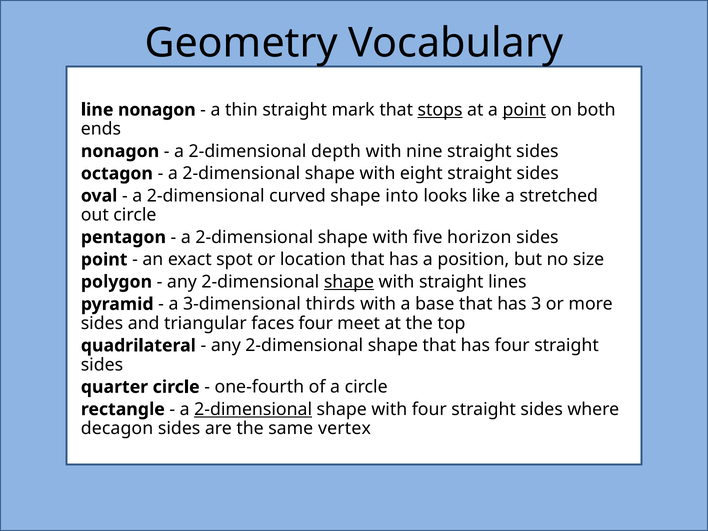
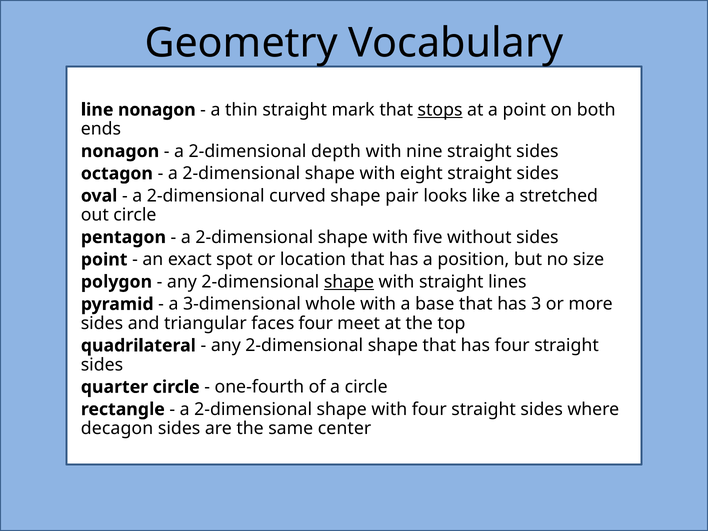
point underline: present -> none (524, 110)
into: into -> pair (402, 196)
horizon: horizon -> without (479, 237)
thirds: thirds -> whole (330, 304)
2-dimensional underline: present -> none (253, 409)
vertex: vertex -> center (345, 428)
